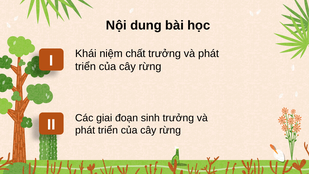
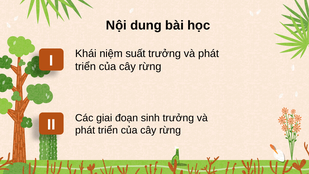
chất: chất -> suất (135, 54)
